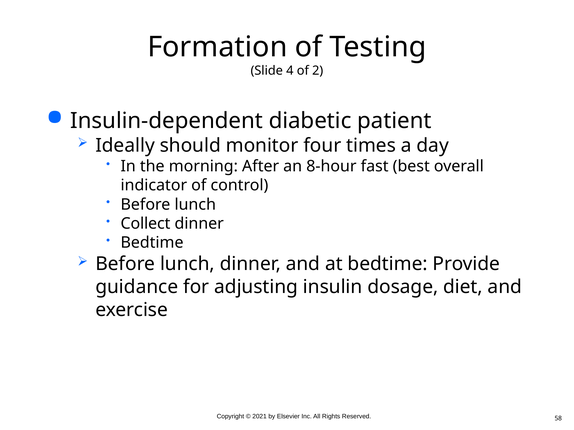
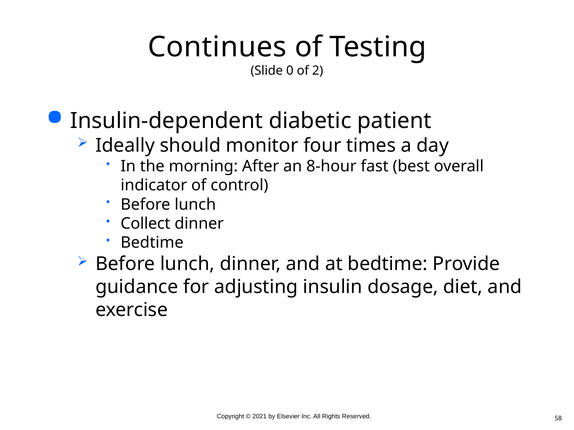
Formation: Formation -> Continues (217, 47)
4: 4 -> 0 (290, 71)
